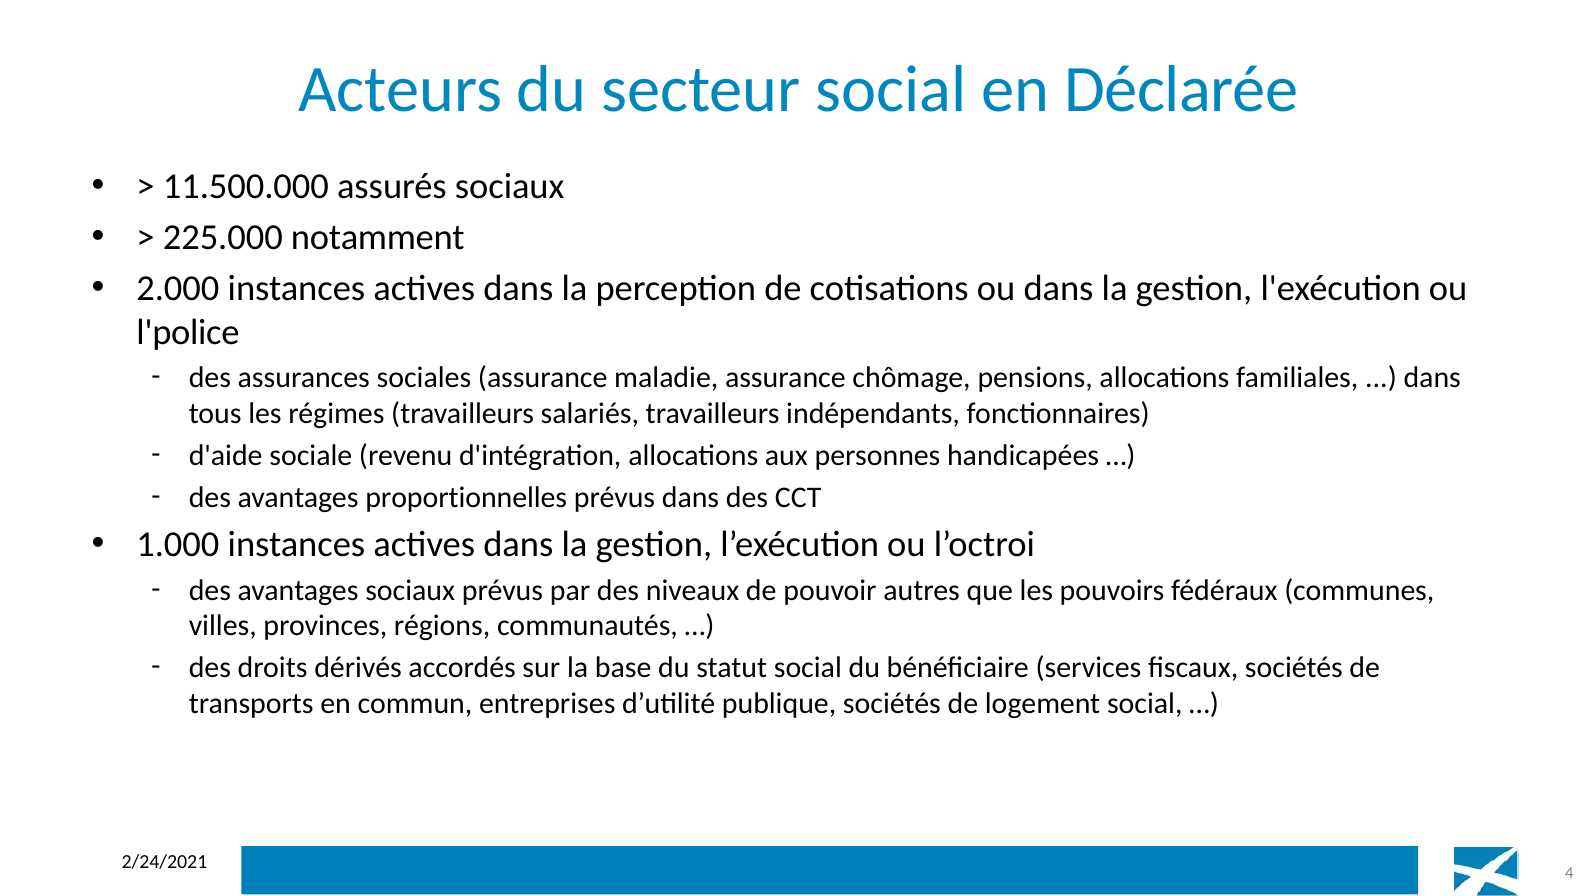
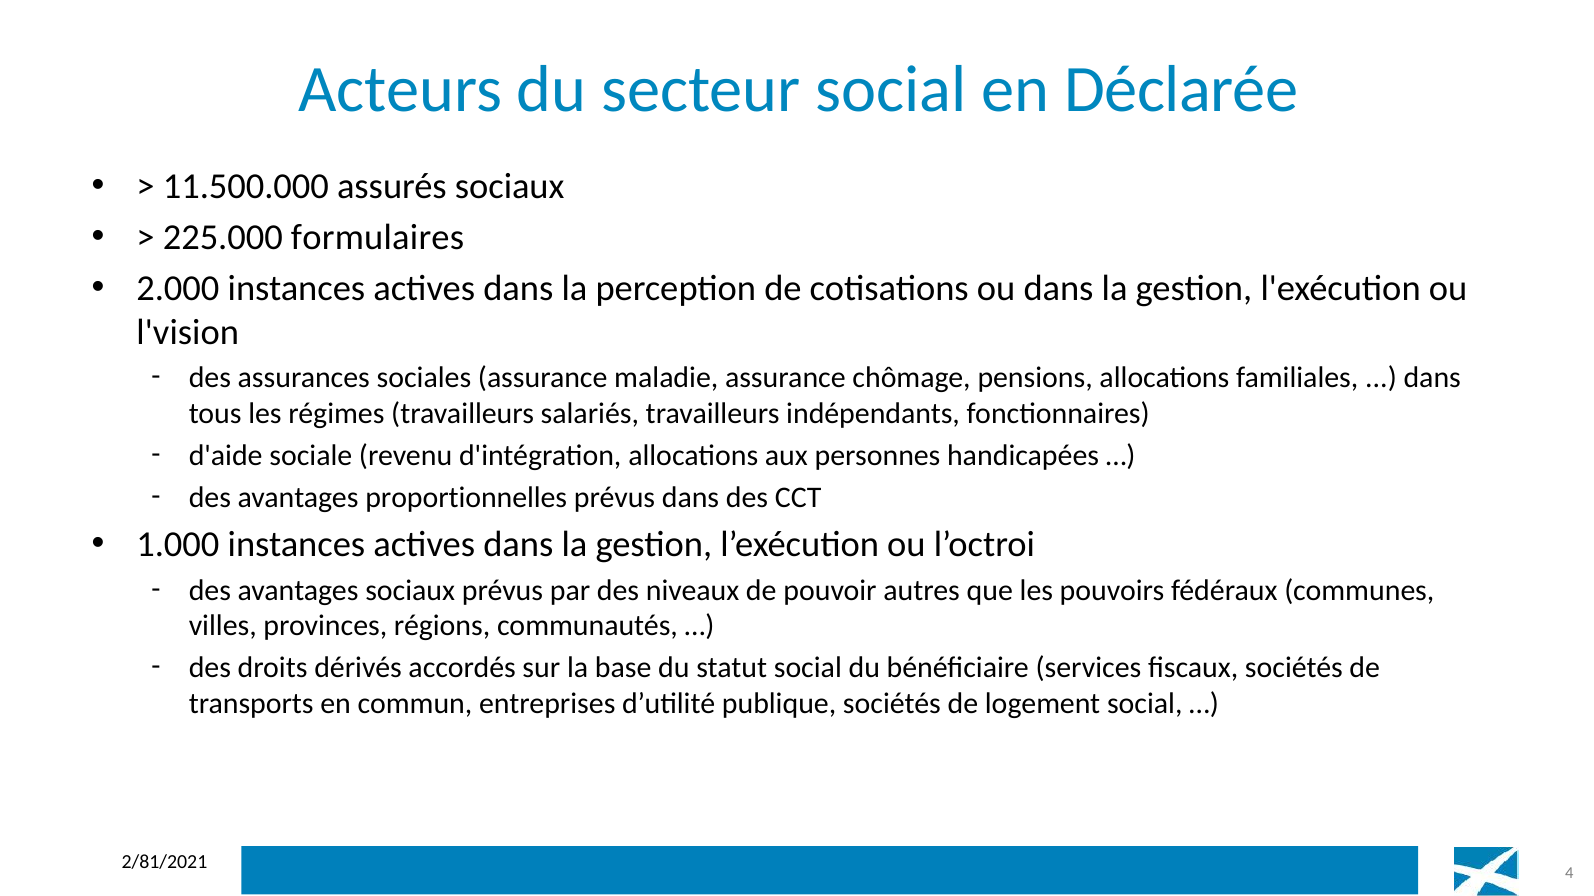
notamment: notamment -> formulaires (378, 238)
l'police: l'police -> l'vision (188, 333)
2/24/2021: 2/24/2021 -> 2/81/2021 (164, 863)
